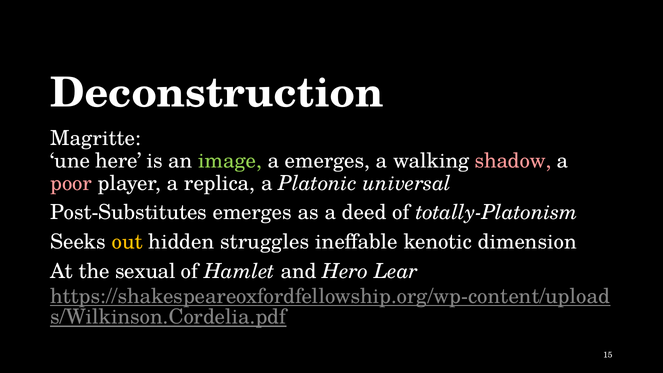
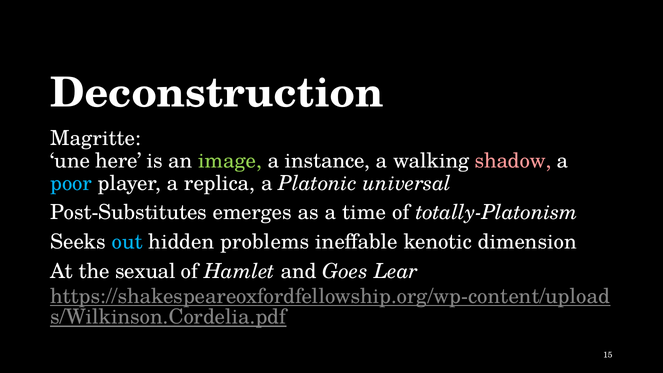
a emerges: emerges -> instance (328, 161)
poor colour: pink -> light blue (71, 183)
deed: deed -> time (364, 213)
out colour: yellow -> light blue (127, 242)
struggles: struggles -> problems (265, 242)
Hero: Hero -> Goes (345, 271)
